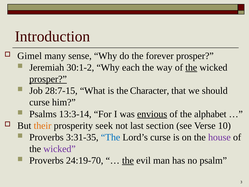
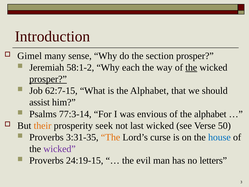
forever: forever -> section (160, 56)
30:1-2: 30:1-2 -> 58:1-2 (80, 67)
28:7-15: 28:7-15 -> 62:7-15 (61, 91)
is the Character: Character -> Alphabet (149, 91)
curse: curse -> assist (39, 102)
13:3-14: 13:3-14 -> 77:3-14 (75, 114)
envious underline: present -> none (152, 114)
last section: section -> wicked (160, 125)
10: 10 -> 50 (224, 125)
The colour: blue -> orange (111, 137)
house colour: purple -> blue (219, 137)
24:19-70: 24:19-70 -> 24:19-15 (85, 160)
the underline: present -> none (128, 160)
psalm: psalm -> letters (213, 160)
